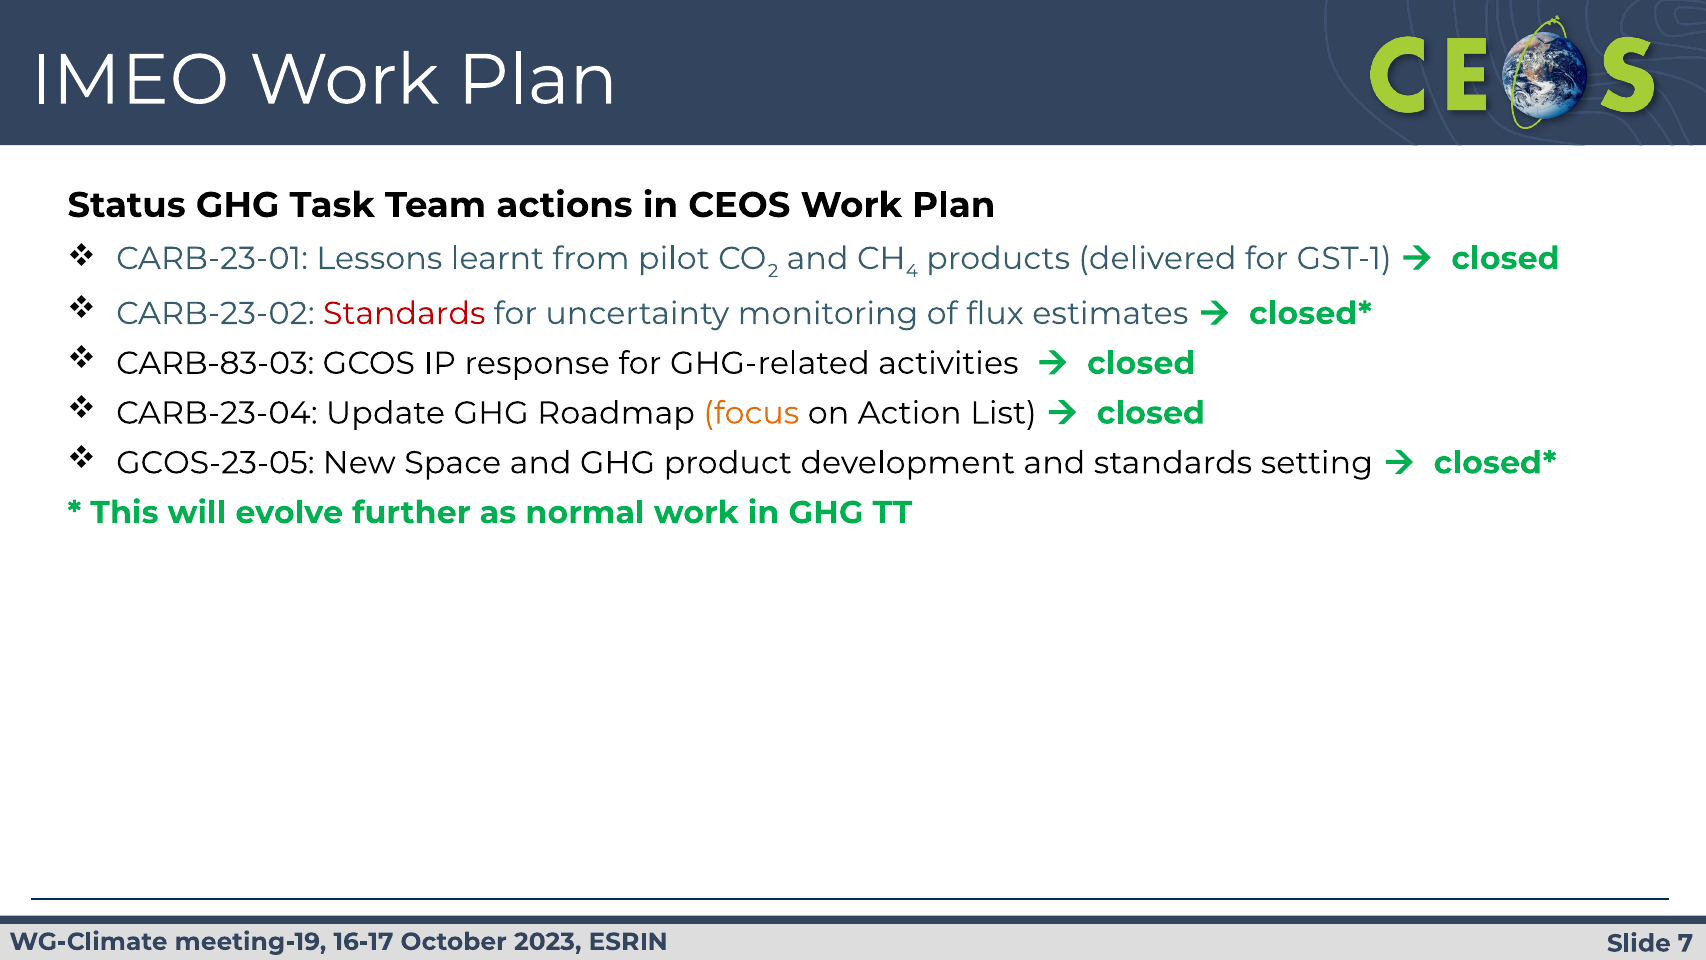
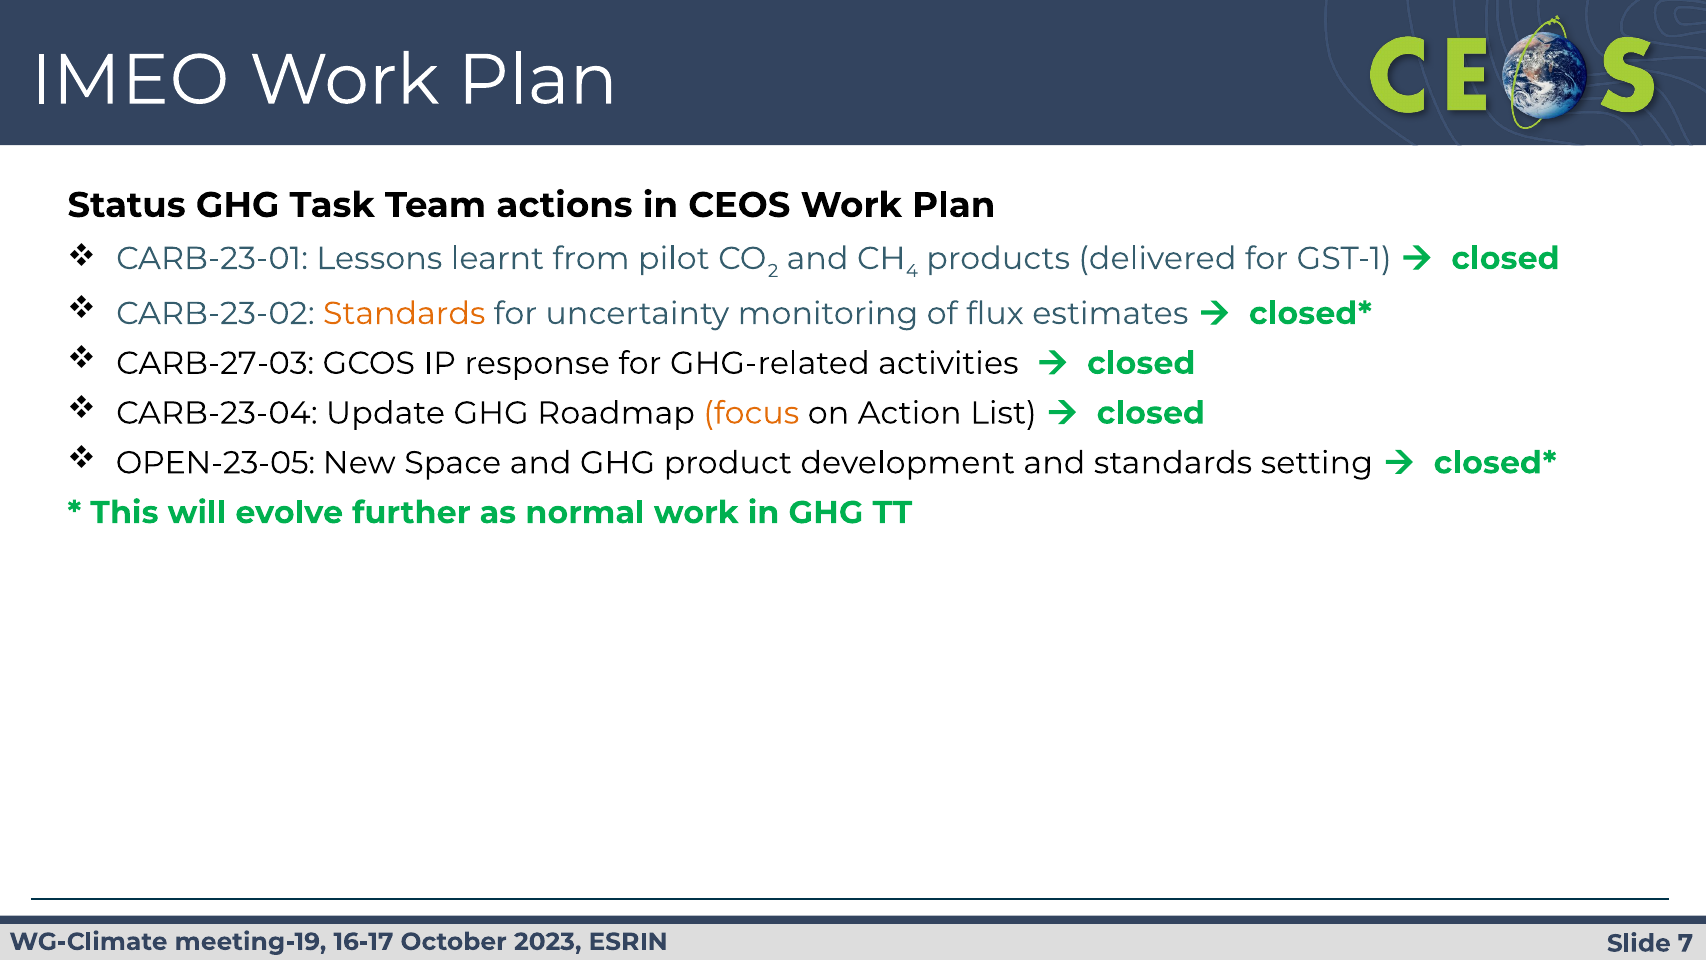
Standards colour: red -> orange (404, 313)
CARB-83-03: CARB-83-03 -> CARB-27-03 (215, 363)
GCOS-23-05: GCOS-23-05 -> OPEN-23-05 (215, 463)
